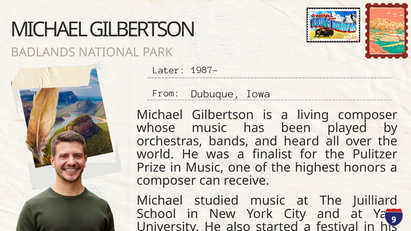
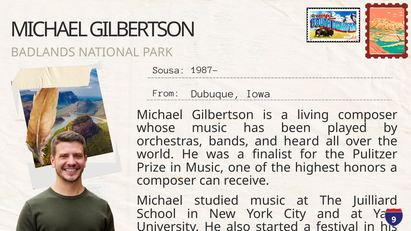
Later: Later -> Sousa (169, 70)
